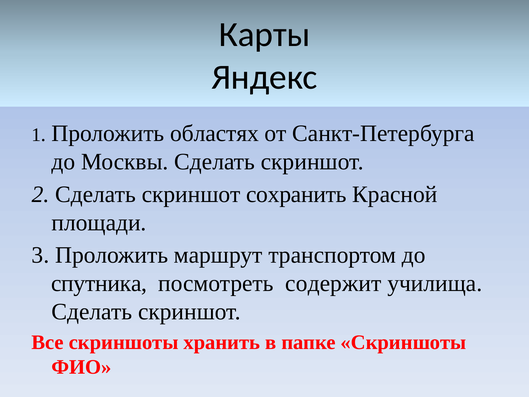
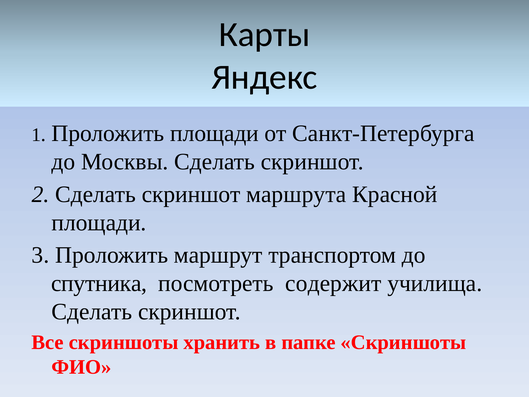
Проложить областях: областях -> площади (215, 133)
сохранить: сохранить -> маршрута (296, 194)
